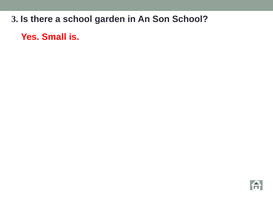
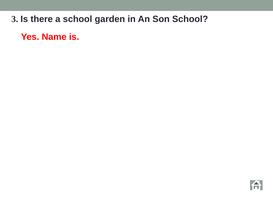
Small: Small -> Name (54, 37)
